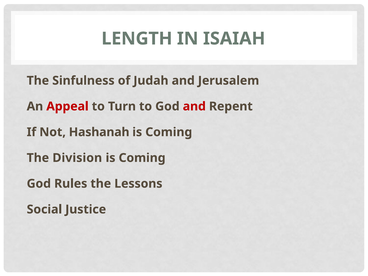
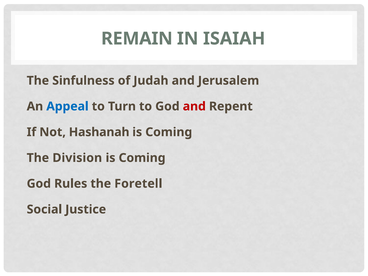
LENGTH: LENGTH -> REMAIN (137, 39)
Appeal colour: red -> blue (67, 106)
Lessons: Lessons -> Foretell (138, 184)
